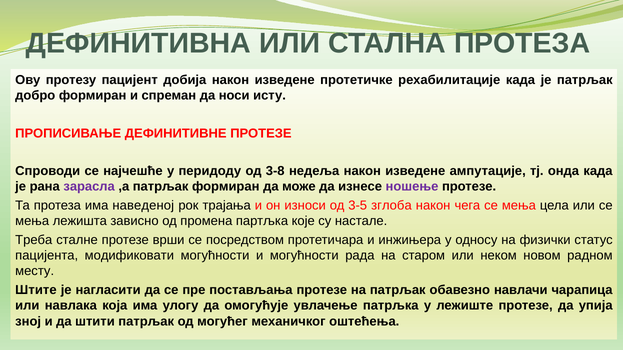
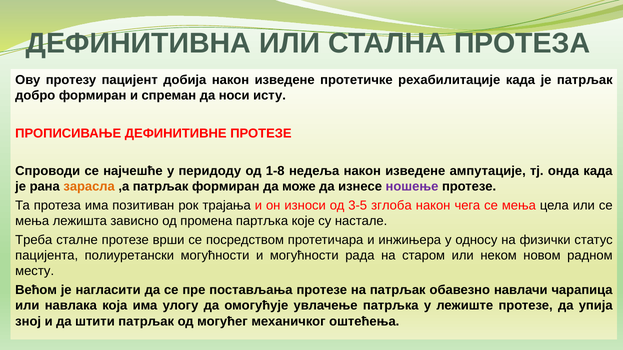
3-8: 3-8 -> 1-8 (275, 171)
зарасла colour: purple -> orange (89, 187)
наведеној: наведеној -> позитиван (143, 206)
модификовати: модификовати -> полиуретански (129, 256)
Штите: Штите -> Већом (36, 291)
